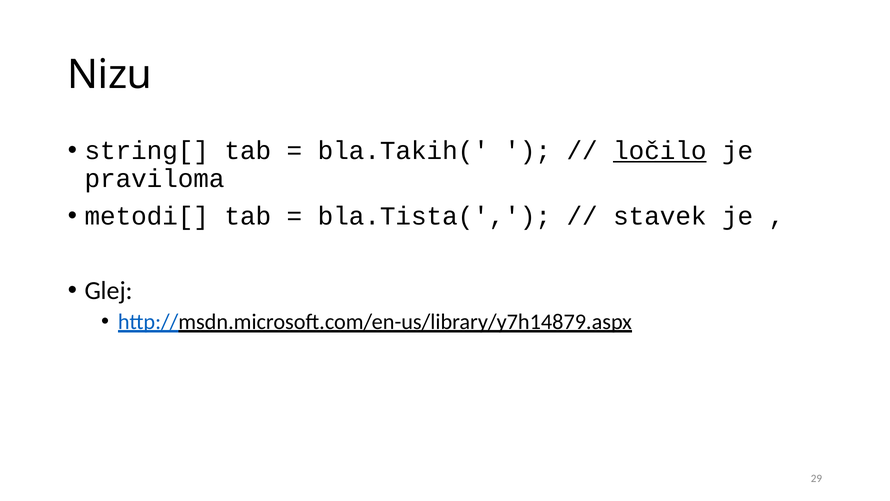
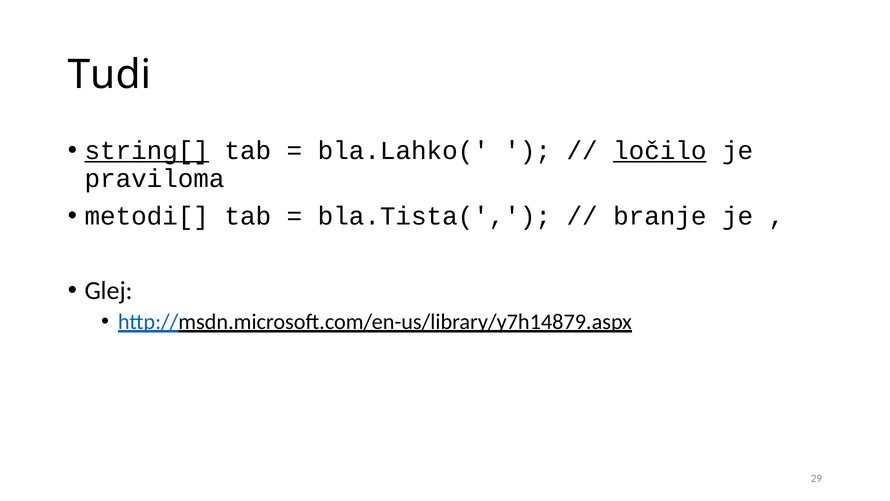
Nizu: Nizu -> Tudi (109, 75)
string[ underline: none -> present (147, 150)
bla.Takih(: bla.Takih( -> bla.Lahko( (403, 150)
stavek: stavek -> branje (660, 216)
